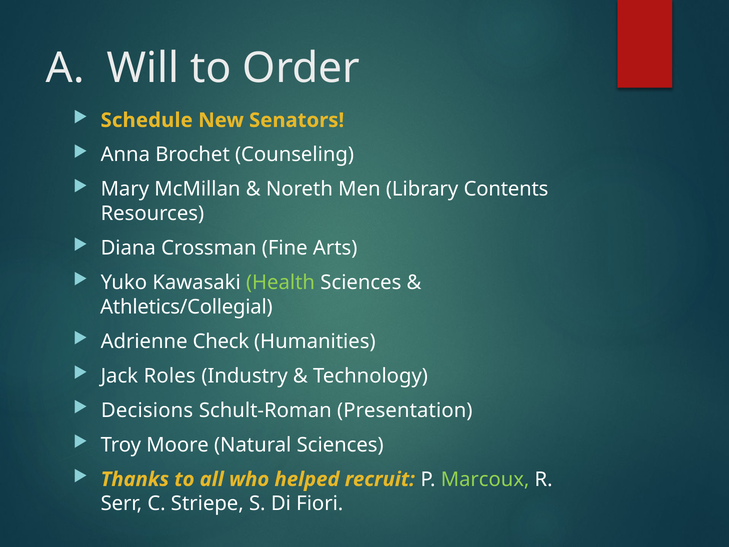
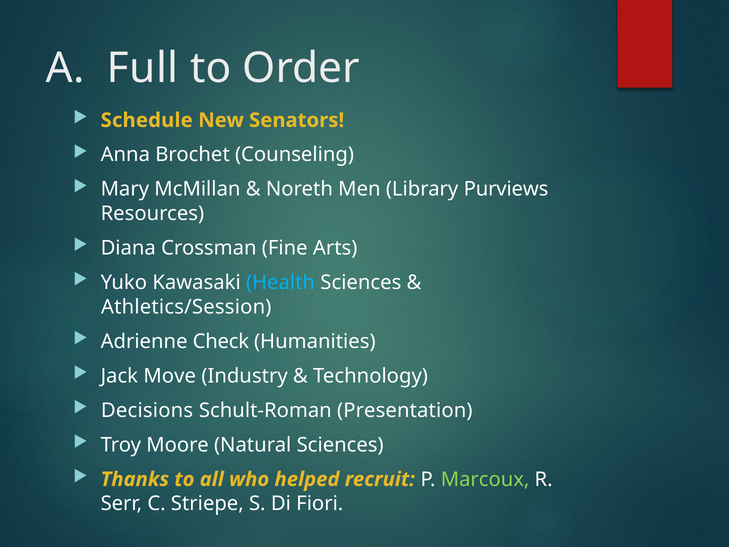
Will: Will -> Full (143, 68)
Contents: Contents -> Purviews (506, 189)
Health colour: light green -> light blue (281, 282)
Athletics/Collegial: Athletics/Collegial -> Athletics/Session (186, 307)
Roles: Roles -> Move (170, 376)
